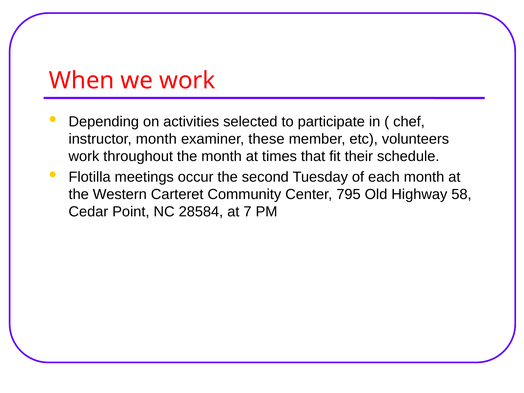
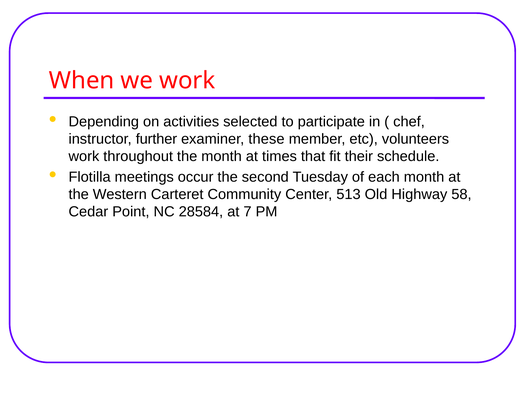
instructor month: month -> further (156, 139)
795: 795 -> 513 (348, 194)
